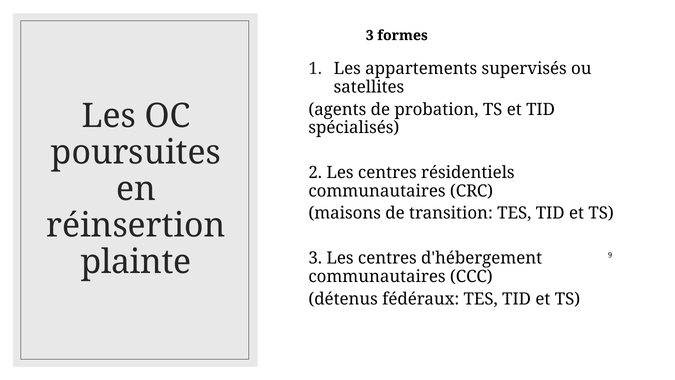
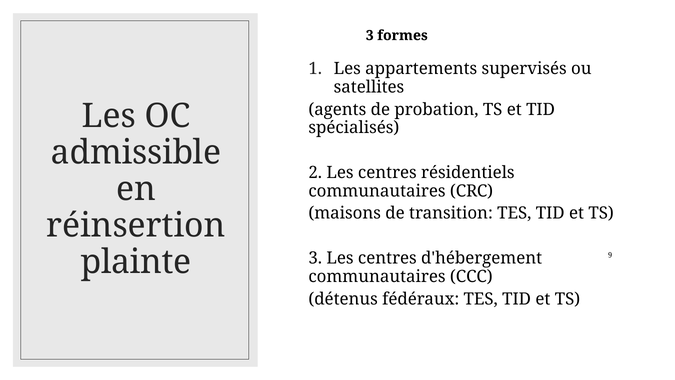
poursuites: poursuites -> admissible (136, 152)
